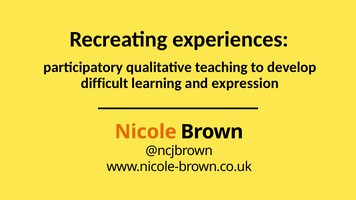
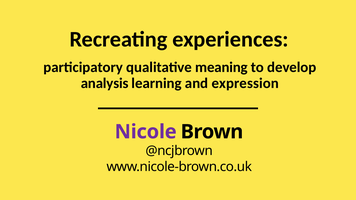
teaching: teaching -> meaning (221, 67)
difficult: difficult -> analysis (105, 83)
Nicole colour: orange -> purple (146, 132)
